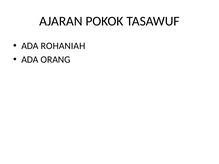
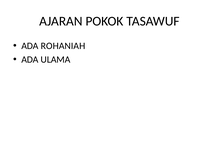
ORANG: ORANG -> ULAMA (56, 60)
